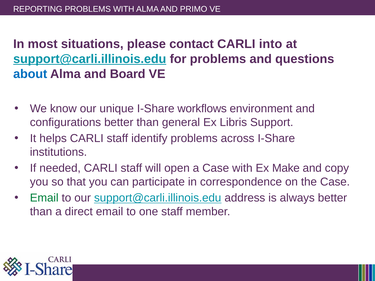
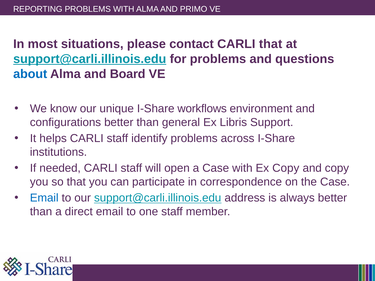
CARLI into: into -> that (271, 44)
Ex Make: Make -> Copy (286, 168)
Email colour: green -> blue (44, 198)
